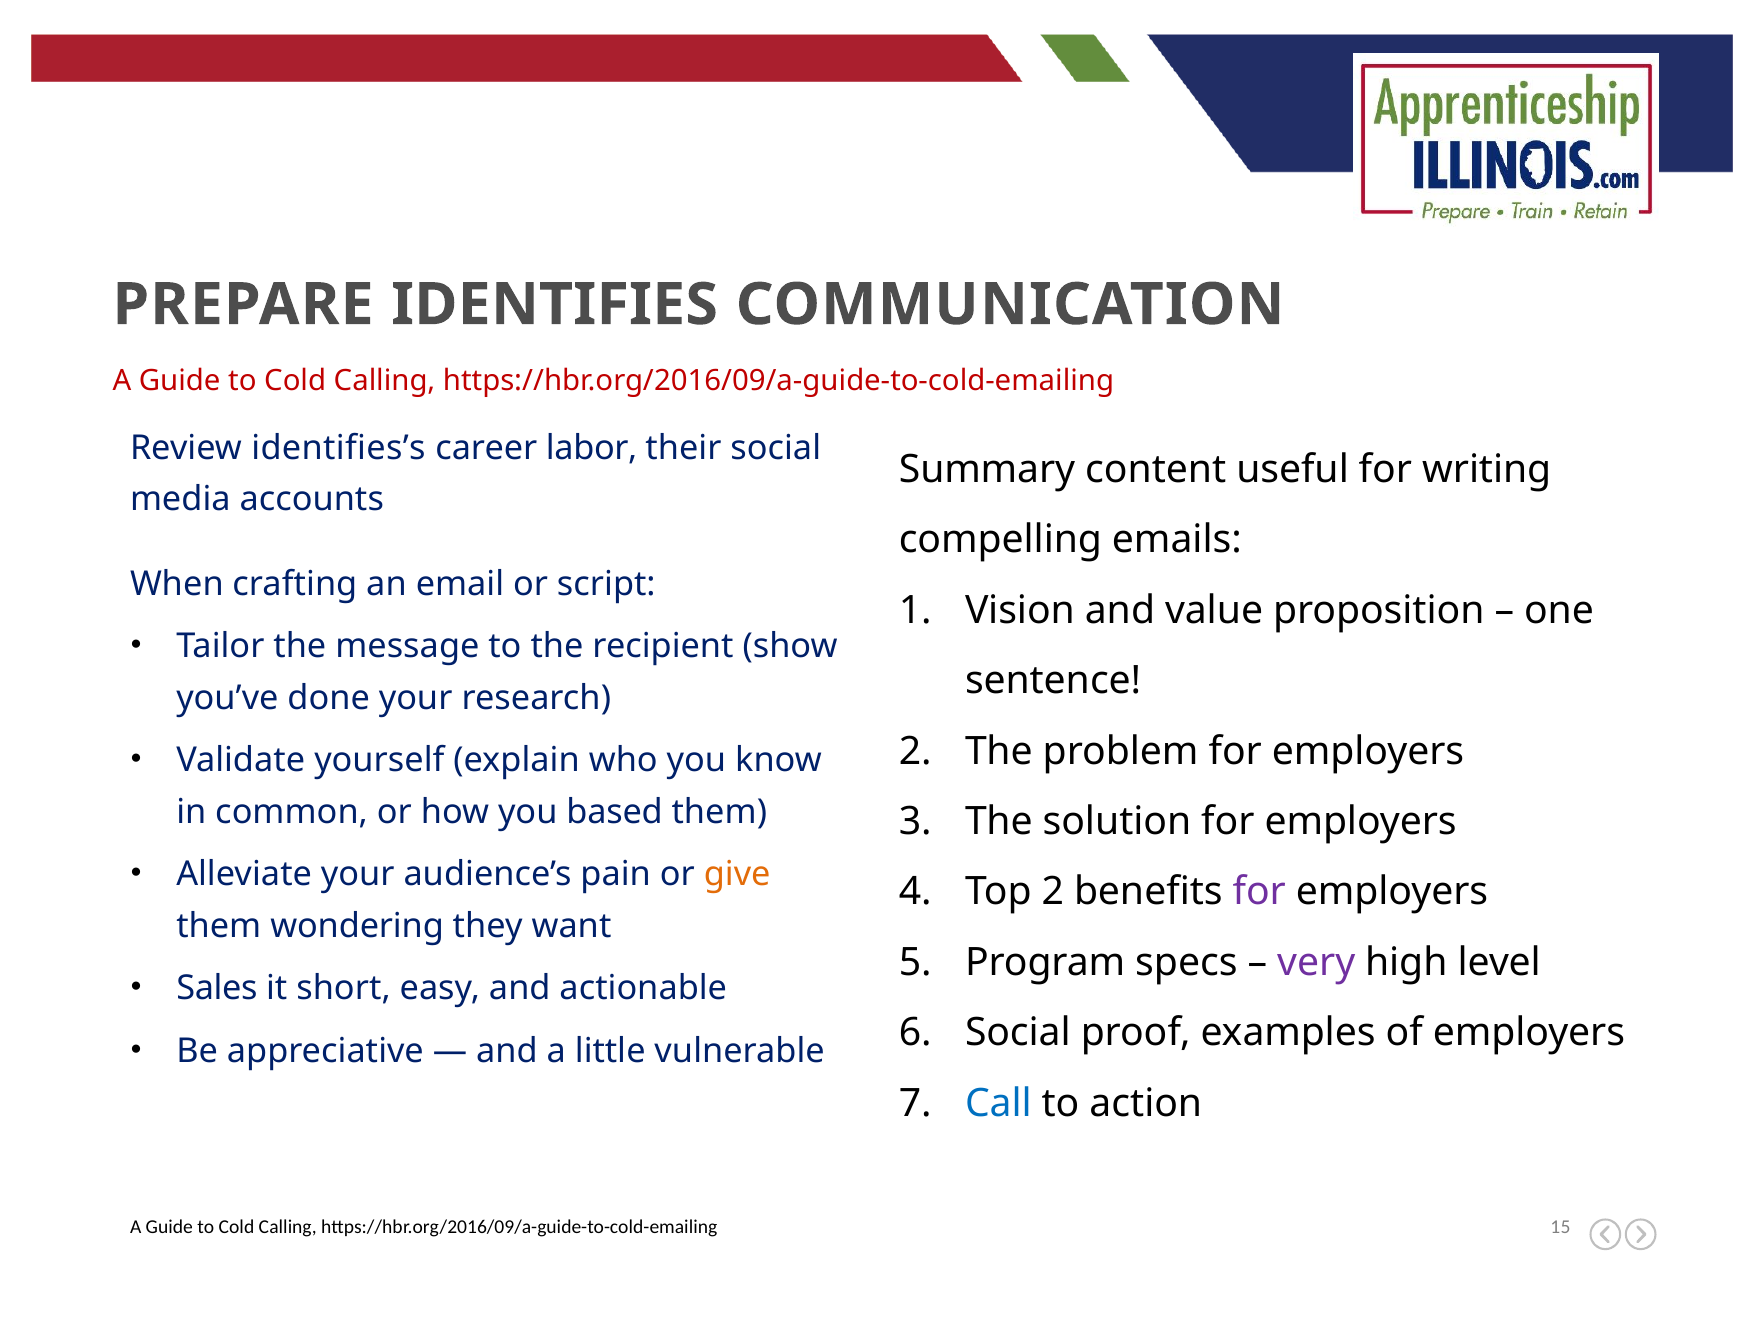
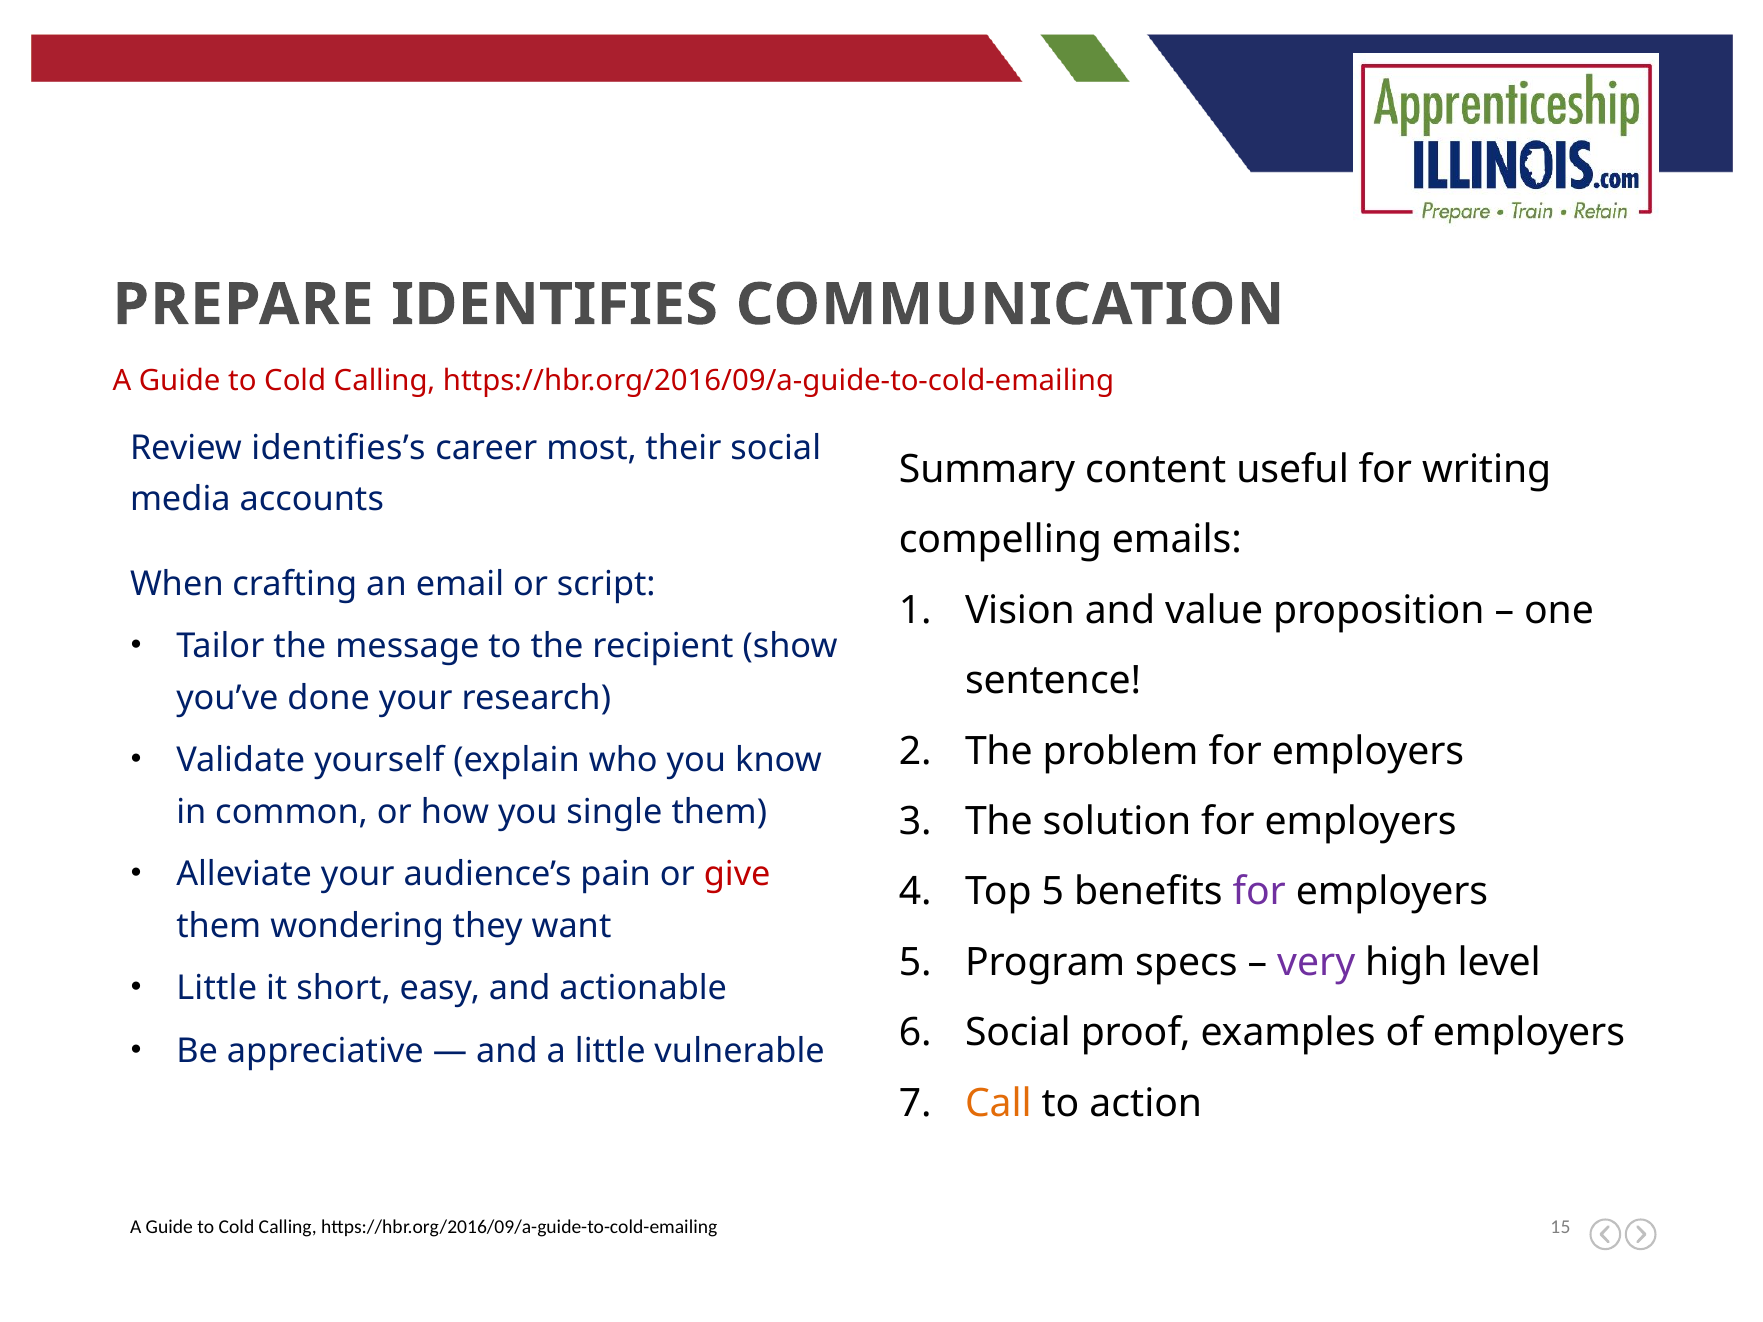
labor: labor -> most (592, 448)
based: based -> single (614, 812)
give colour: orange -> red (737, 875)
Top 2: 2 -> 5 (1053, 892)
Sales: Sales -> Little (217, 989)
Call colour: blue -> orange (998, 1104)
